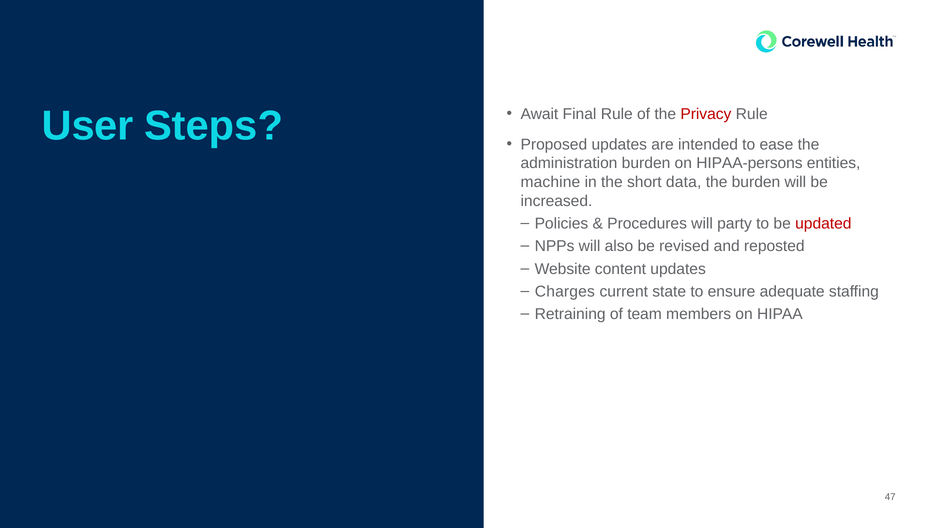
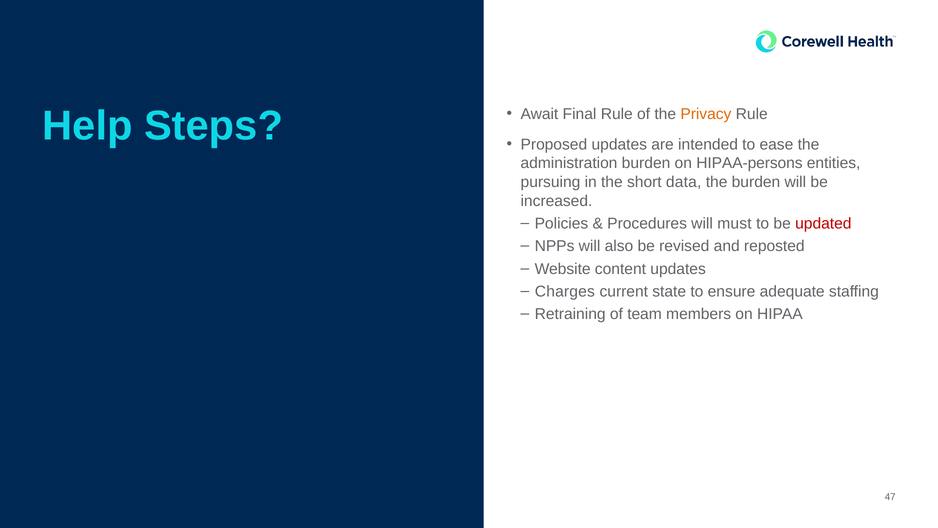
User: User -> Help (87, 126)
Privacy colour: red -> orange (706, 114)
machine: machine -> pursuing (550, 182)
party: party -> must (734, 223)
